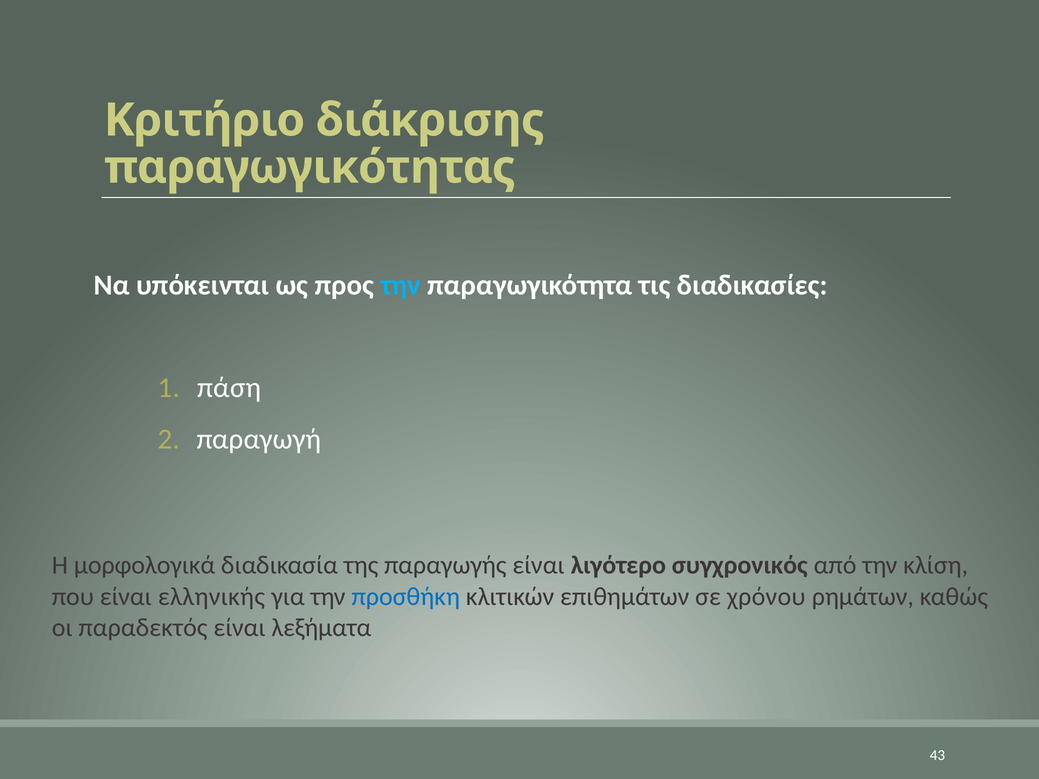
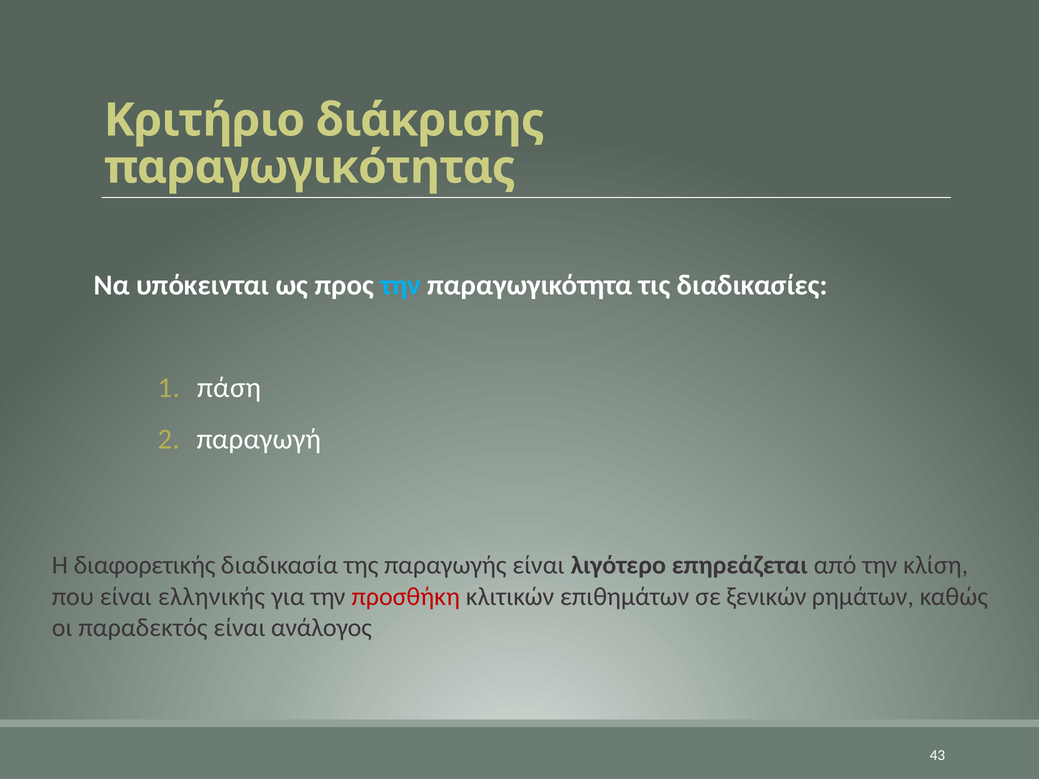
μορφολογικά: μορφολογικά -> διαφορετικής (145, 566)
συγχρονικός: συγχρονικός -> επηρεάζεται (740, 566)
προσθήκη colour: blue -> red (406, 597)
χρόνου: χρόνου -> ξενικών (766, 597)
λεξήματα: λεξήματα -> ανάλογος (321, 628)
